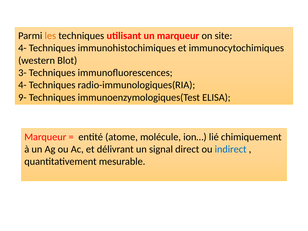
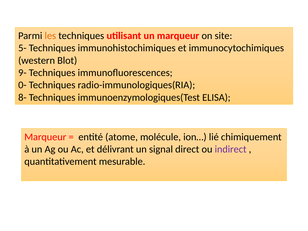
4-: 4- -> 5- (22, 48)
3-: 3- -> 9- (22, 73)
4-: 4- -> 0- (22, 85)
9-: 9- -> 8- (22, 97)
indirect colour: blue -> purple (231, 149)
